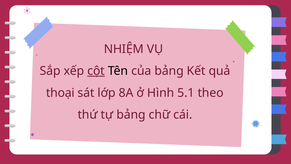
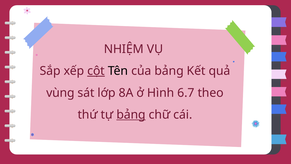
thoại: thoại -> vùng (60, 93)
5.1: 5.1 -> 6.7 (186, 93)
bảng underline: none -> present (131, 114)
